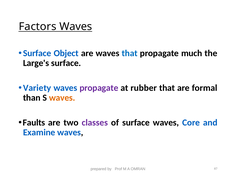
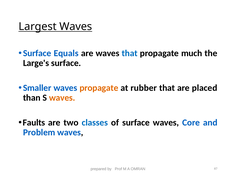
Factors: Factors -> Largest (38, 26)
Object: Object -> Equals (66, 53)
Variety: Variety -> Smaller (37, 88)
propagate colour: purple -> orange (99, 88)
formal: formal -> placed (205, 88)
classes colour: purple -> blue (95, 123)
Examine: Examine -> Problem (39, 132)
